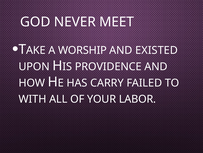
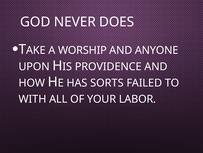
MEET: MEET -> DOES (117, 22)
EXISTED: EXISTED -> ANYONE (157, 50)
CARRY: CARRY -> SORTS (107, 83)
